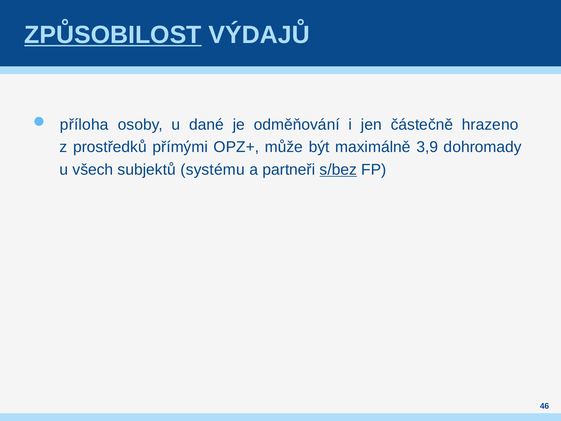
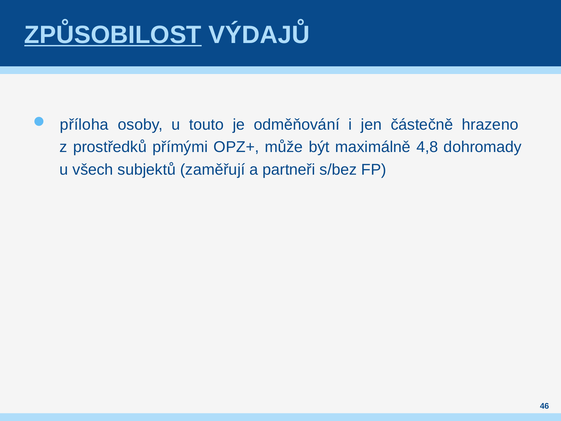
dané: dané -> touto (207, 125)
3,9: 3,9 -> 4,8 (427, 147)
systému: systému -> zaměřují (213, 169)
s/bez underline: present -> none (338, 169)
